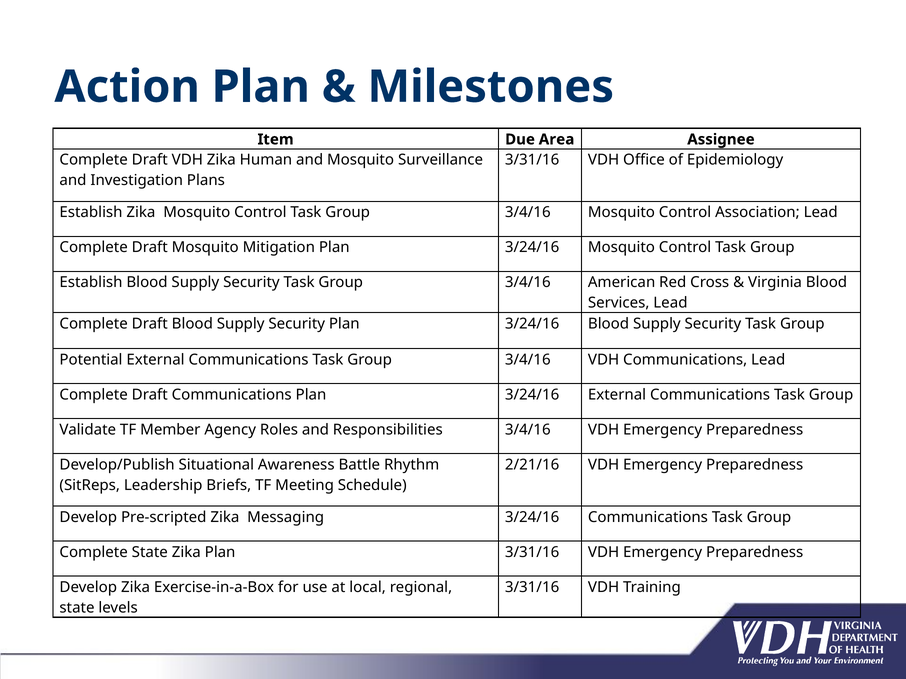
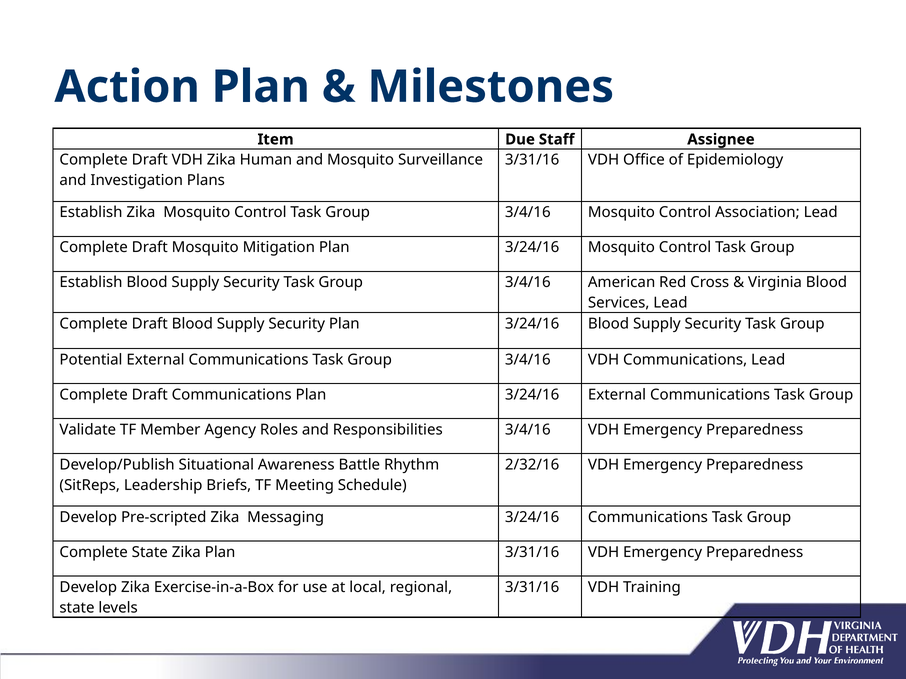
Area: Area -> Staff (557, 140)
2/21/16: 2/21/16 -> 2/32/16 (532, 465)
